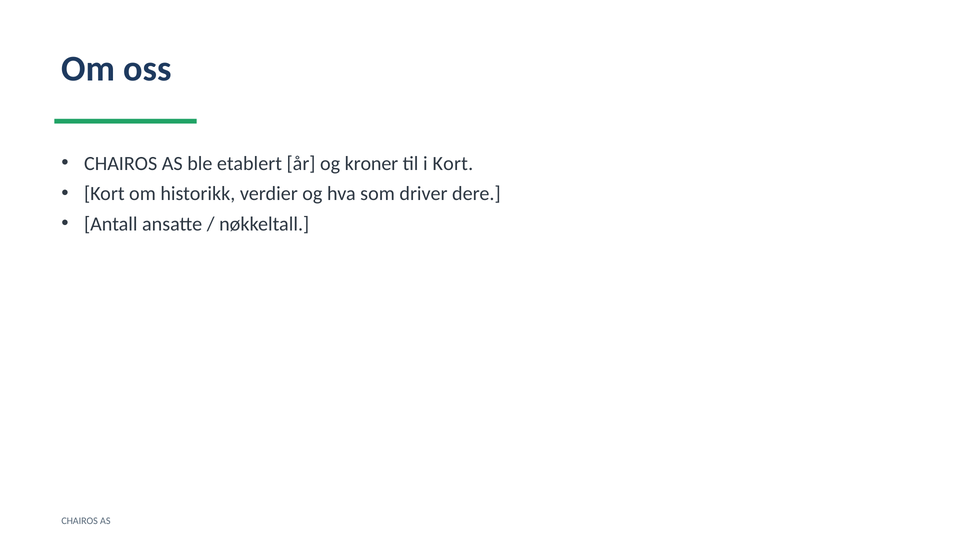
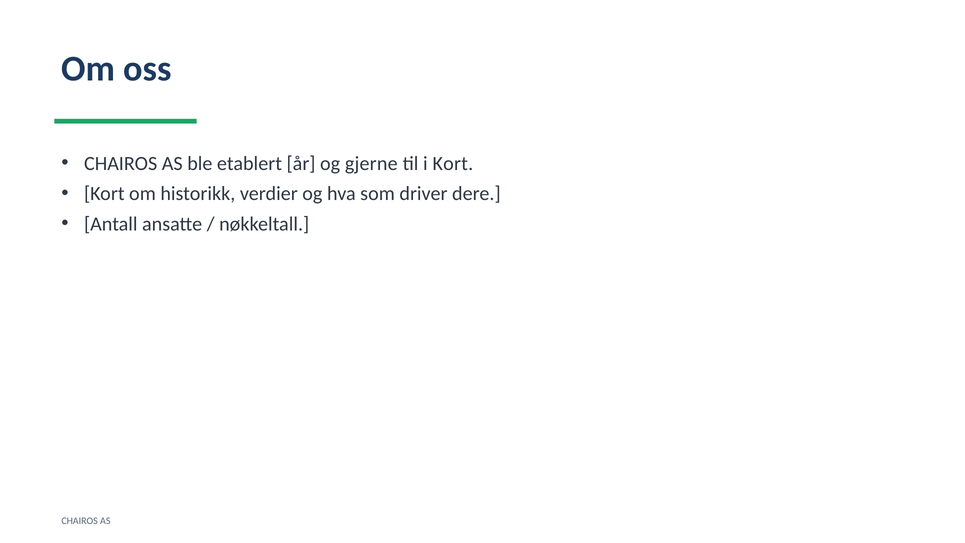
kroner: kroner -> gjerne (371, 163)
